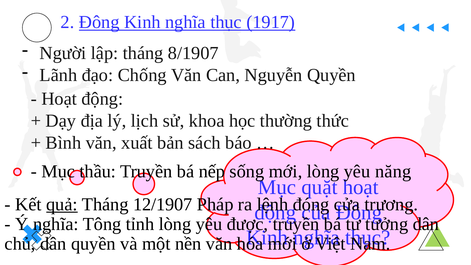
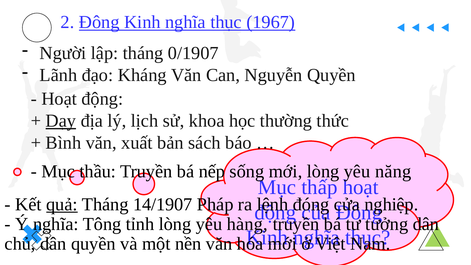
1917: 1917 -> 1967 (271, 22)
8/1907: 8/1907 -> 0/1907 (193, 53)
Chống: Chống -> Kháng (142, 75)
Dạy underline: none -> present (61, 121)
quặt: quặt -> thấp (319, 187)
12/1907: 12/1907 -> 14/1907 (163, 204)
trương: trương -> nghiệp (391, 204)
được: được -> hàng (247, 224)
